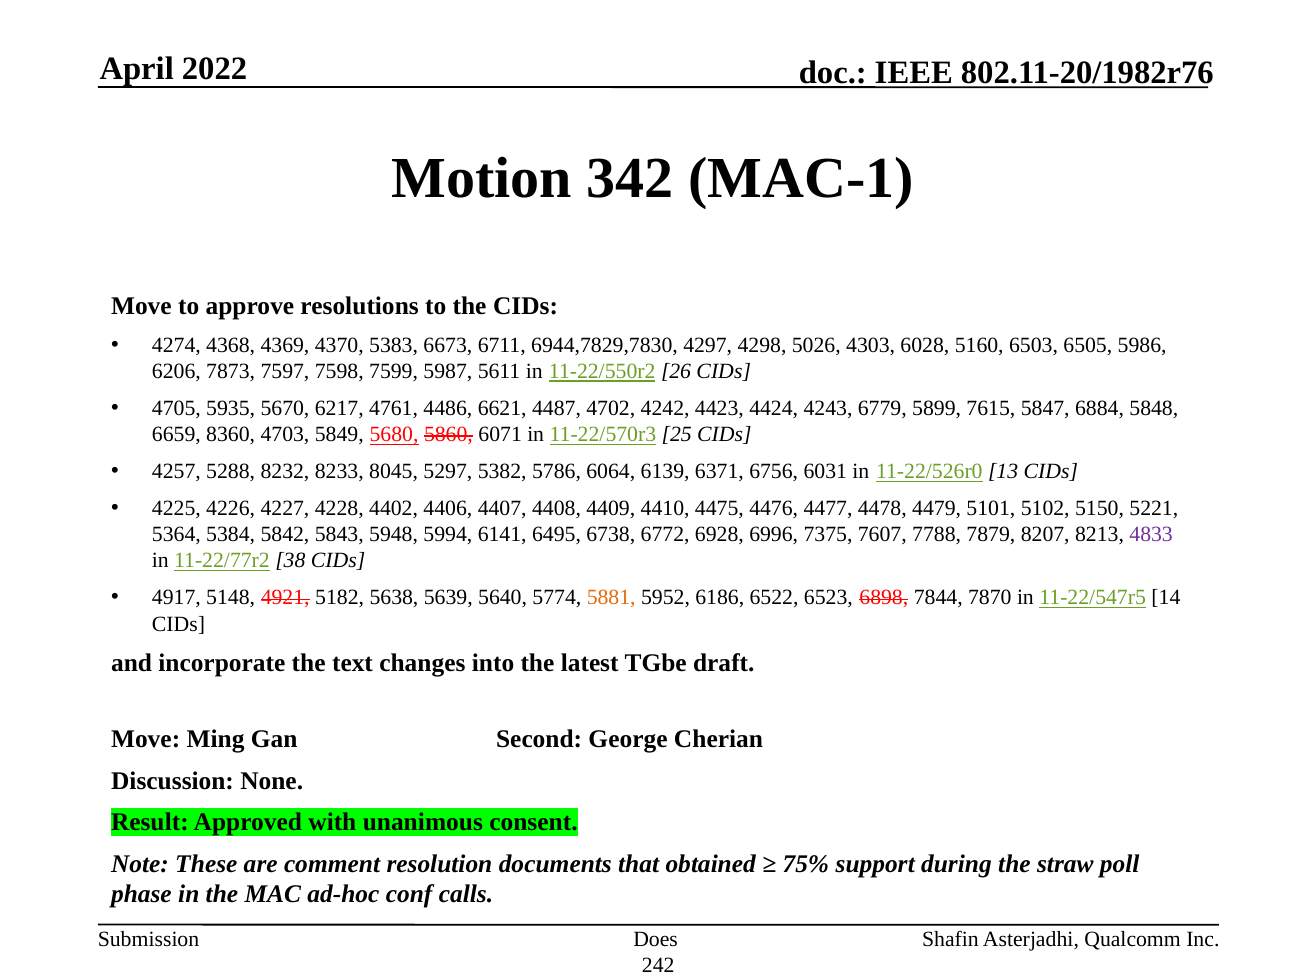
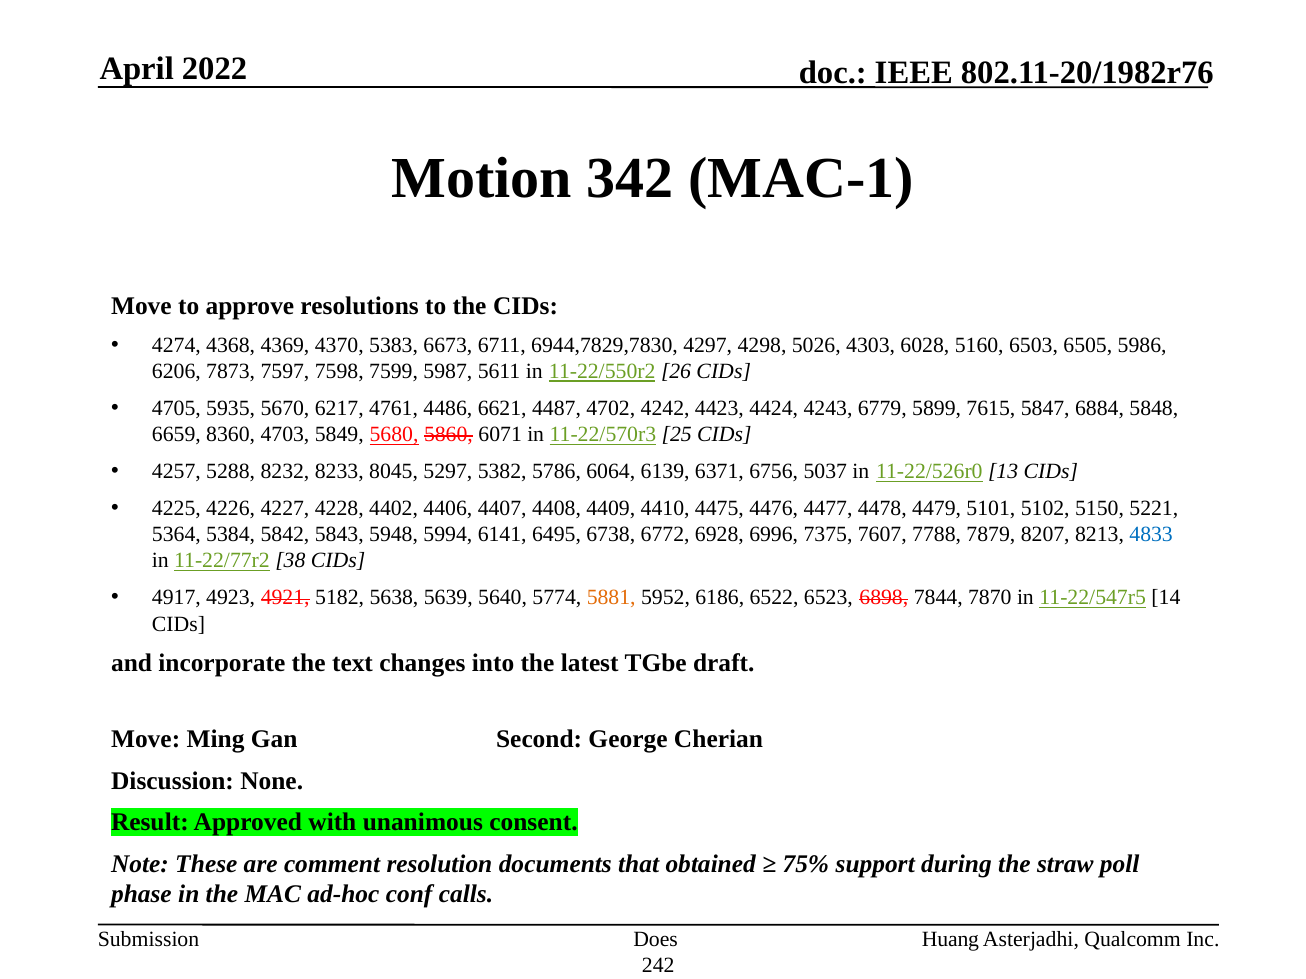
6031: 6031 -> 5037 (825, 472)
4833 colour: purple -> blue (1151, 535)
5148: 5148 -> 4923 (231, 598)
Shafin: Shafin -> Huang (950, 939)
